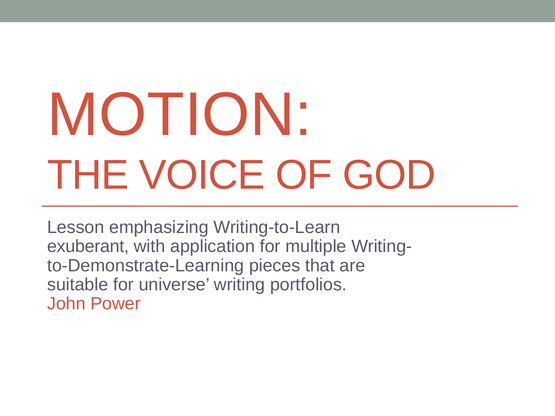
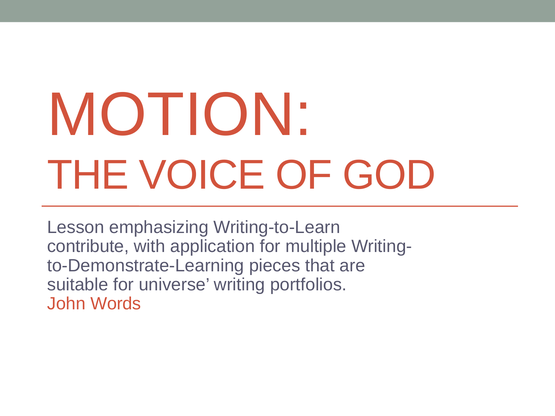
exuberant: exuberant -> contribute (88, 247)
Power: Power -> Words (116, 304)
